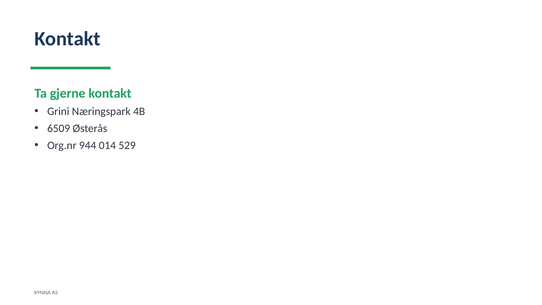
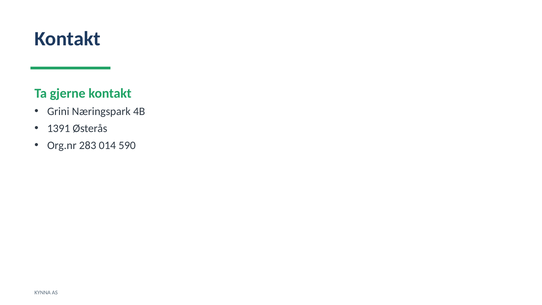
6509: 6509 -> 1391 (59, 128)
944: 944 -> 283 (88, 145)
529: 529 -> 590 (127, 145)
